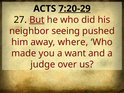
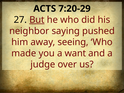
7:20-29 underline: present -> none (75, 9)
seeing: seeing -> saying (66, 31)
where: where -> seeing (73, 42)
